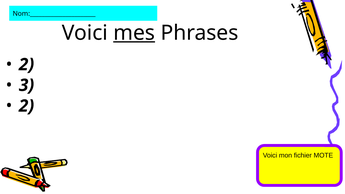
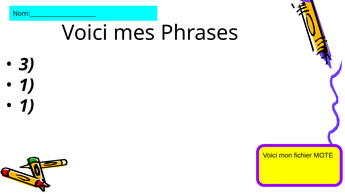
mes underline: present -> none (134, 33)
2: 2 -> 3 (27, 65)
3: 3 -> 1 (27, 85)
2: 2 -> 1 (27, 106)
